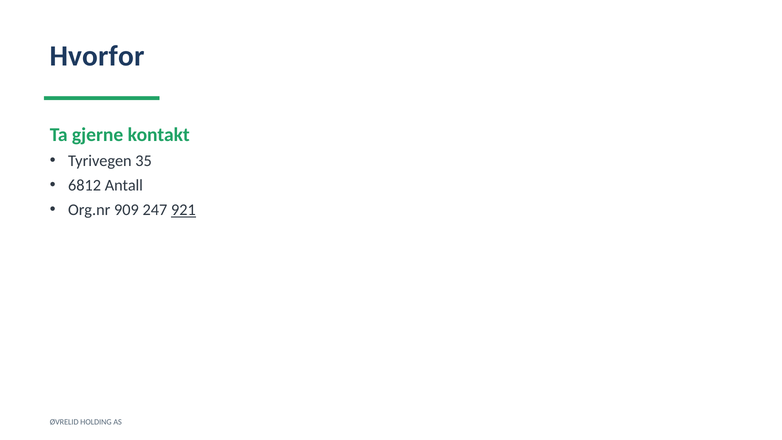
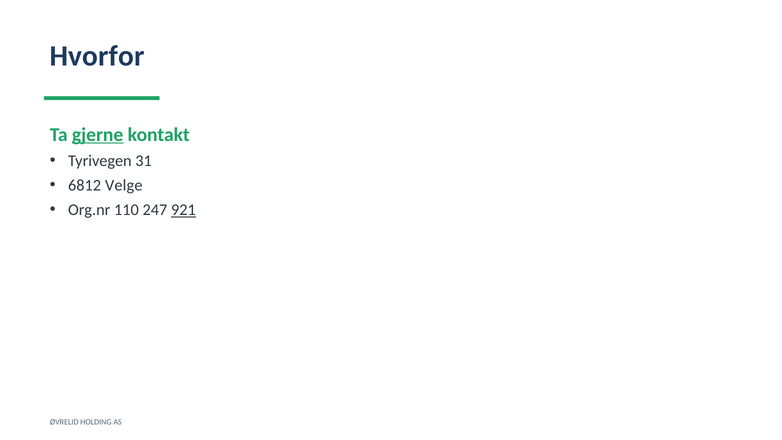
gjerne underline: none -> present (98, 135)
35: 35 -> 31 (144, 161)
Antall: Antall -> Velge (124, 185)
909: 909 -> 110 (126, 210)
